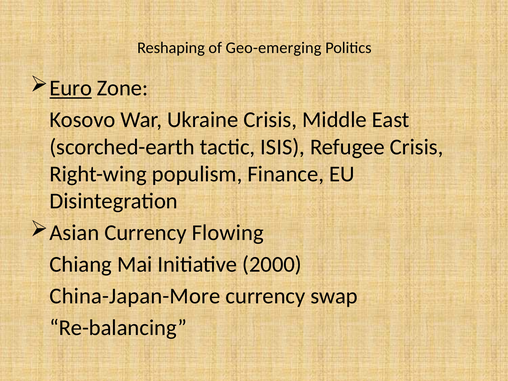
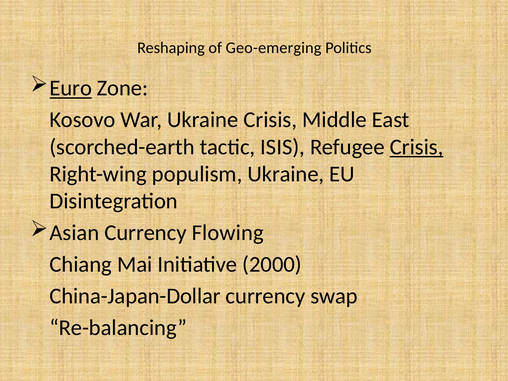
Crisis underline: none -> present (417, 147)
populism Finance: Finance -> Ukraine (286, 174)
China-Japan-More: China-Japan-More -> China-Japan-Dollar (135, 296)
